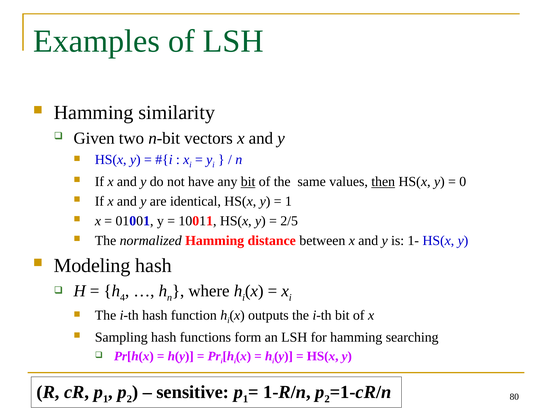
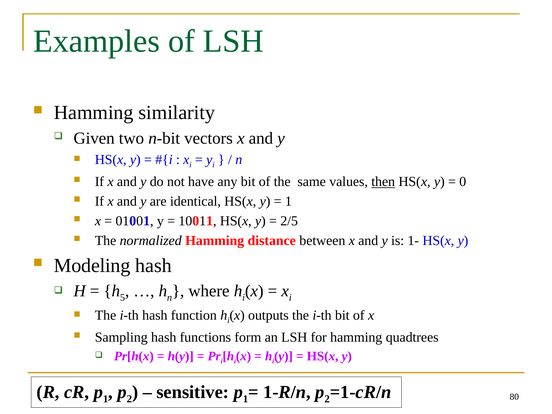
bit underline: present -> none (248, 182)
4: 4 -> 5 (123, 298)
searching: searching -> quadtrees (412, 337)
